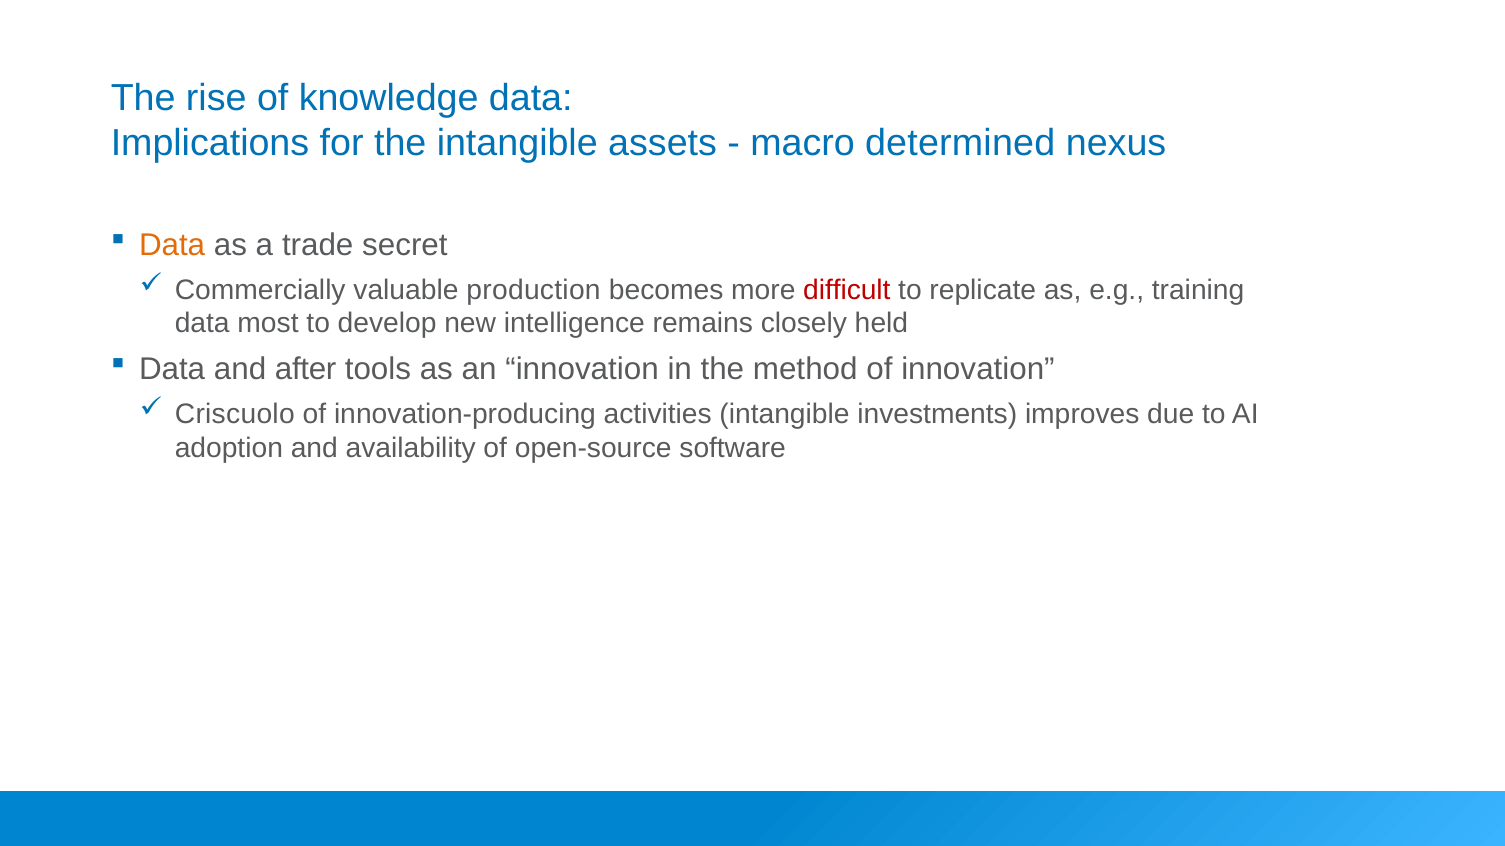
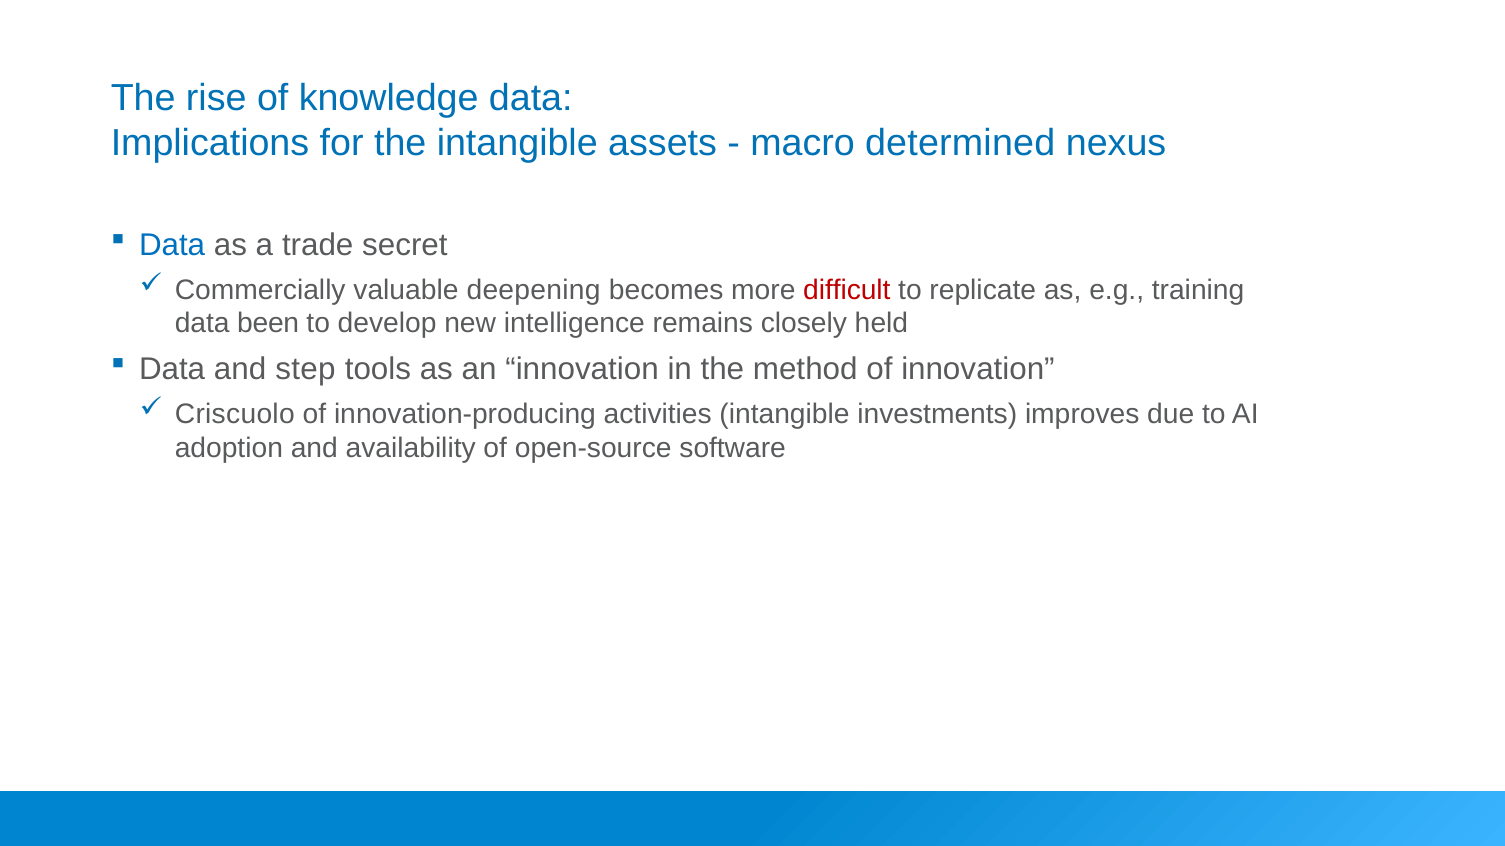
Data colour: orange -> blue (172, 245)
production: production -> deepening (534, 290)
most: most -> been (268, 324)
after: after -> step (305, 369)
